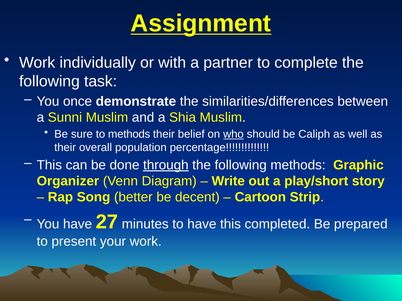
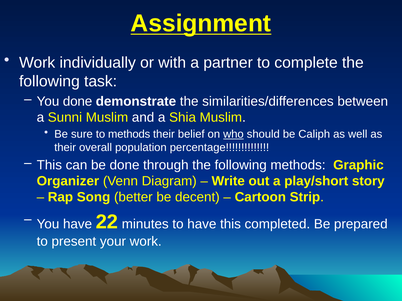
You once: once -> done (78, 101)
through underline: present -> none (166, 165)
27: 27 -> 22 (107, 222)
